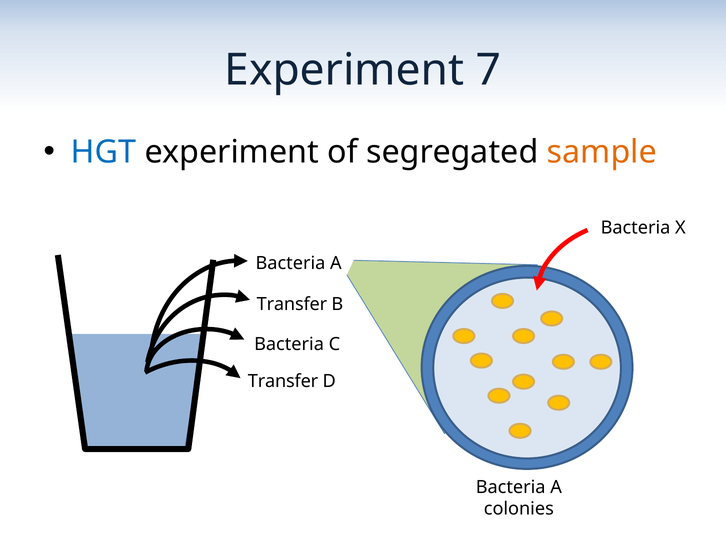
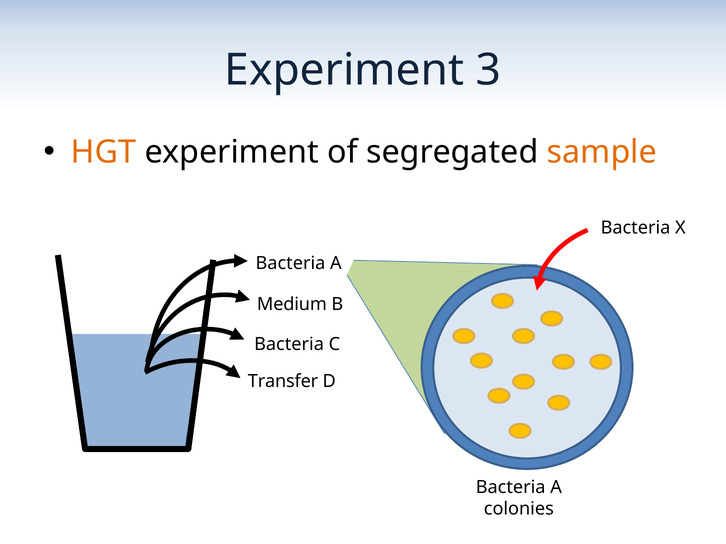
7: 7 -> 3 (489, 70)
HGT colour: blue -> orange (103, 152)
Transfer: Transfer -> Medium (292, 304)
